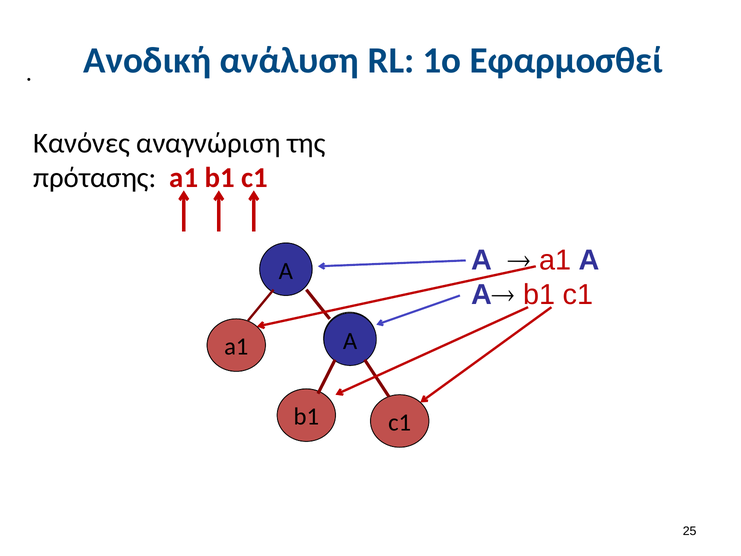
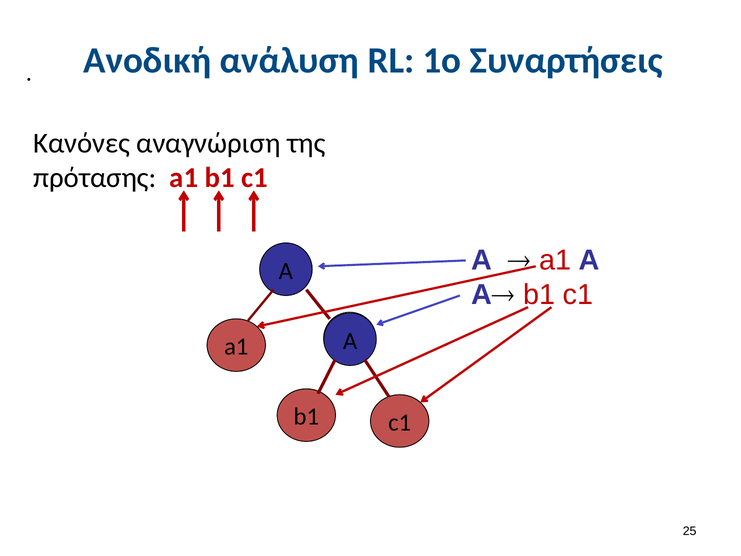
Εφαρμοσθεί: Εφαρμοσθεί -> Συναρτήσεις (566, 61)
